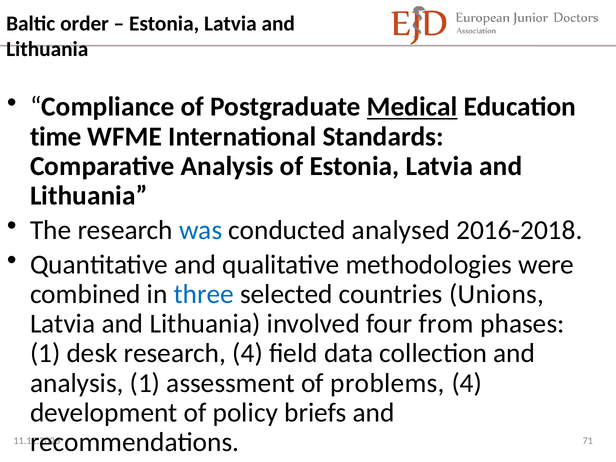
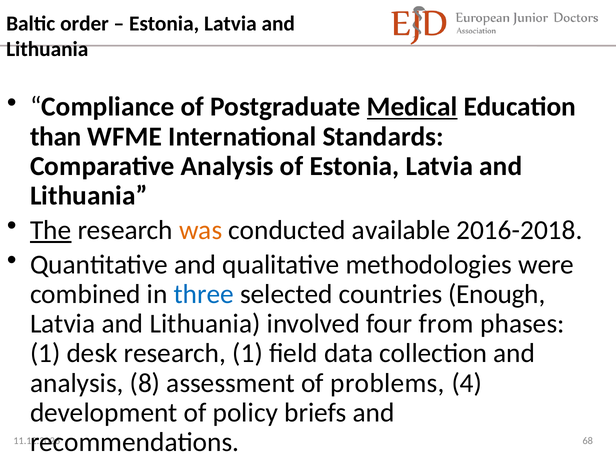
time: time -> than (56, 136)
The underline: none -> present (51, 230)
was colour: blue -> orange (201, 230)
analysed: analysed -> available (401, 230)
Unions: Unions -> Enough (497, 294)
research 4: 4 -> 1 (248, 353)
analysis 1: 1 -> 8 (145, 383)
71: 71 -> 68 (588, 441)
